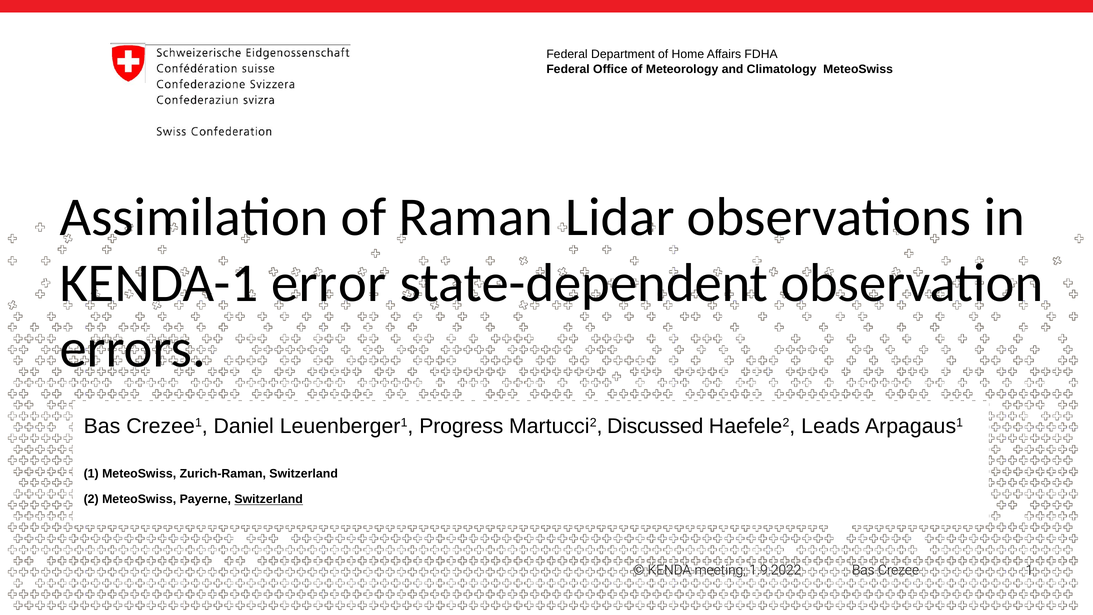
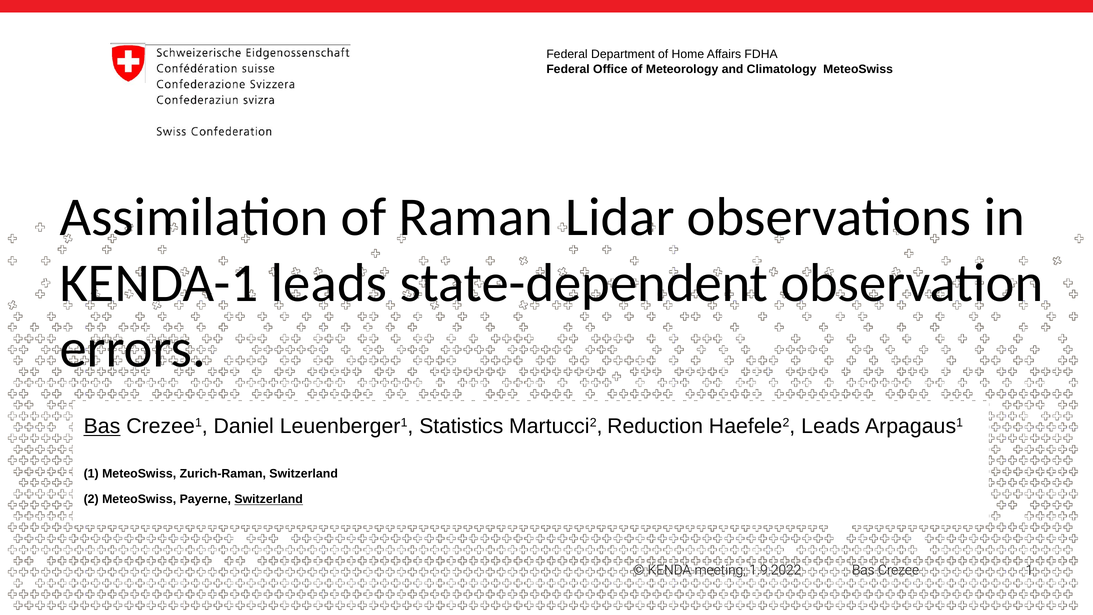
KENDA-1 error: error -> leads (329, 283)
Bas underline: none -> present (102, 426)
Progress: Progress -> Statistics (461, 426)
Discussed: Discussed -> Reduction (655, 426)
